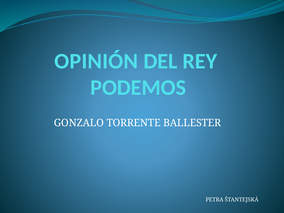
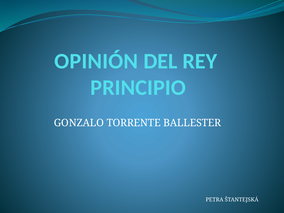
PODEMOS: PODEMOS -> PRINCIPIO (138, 88)
